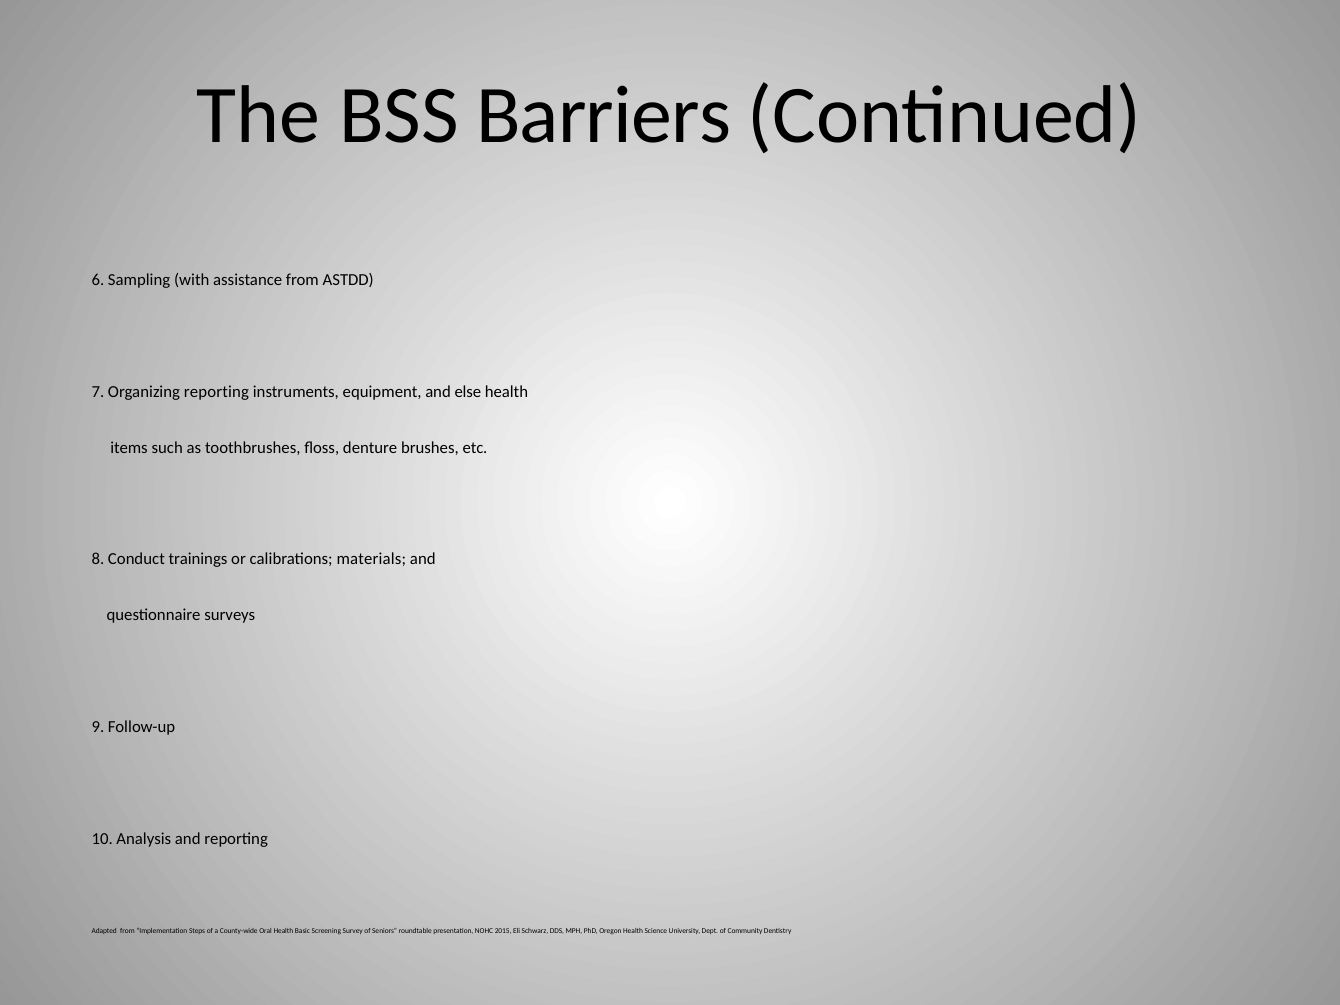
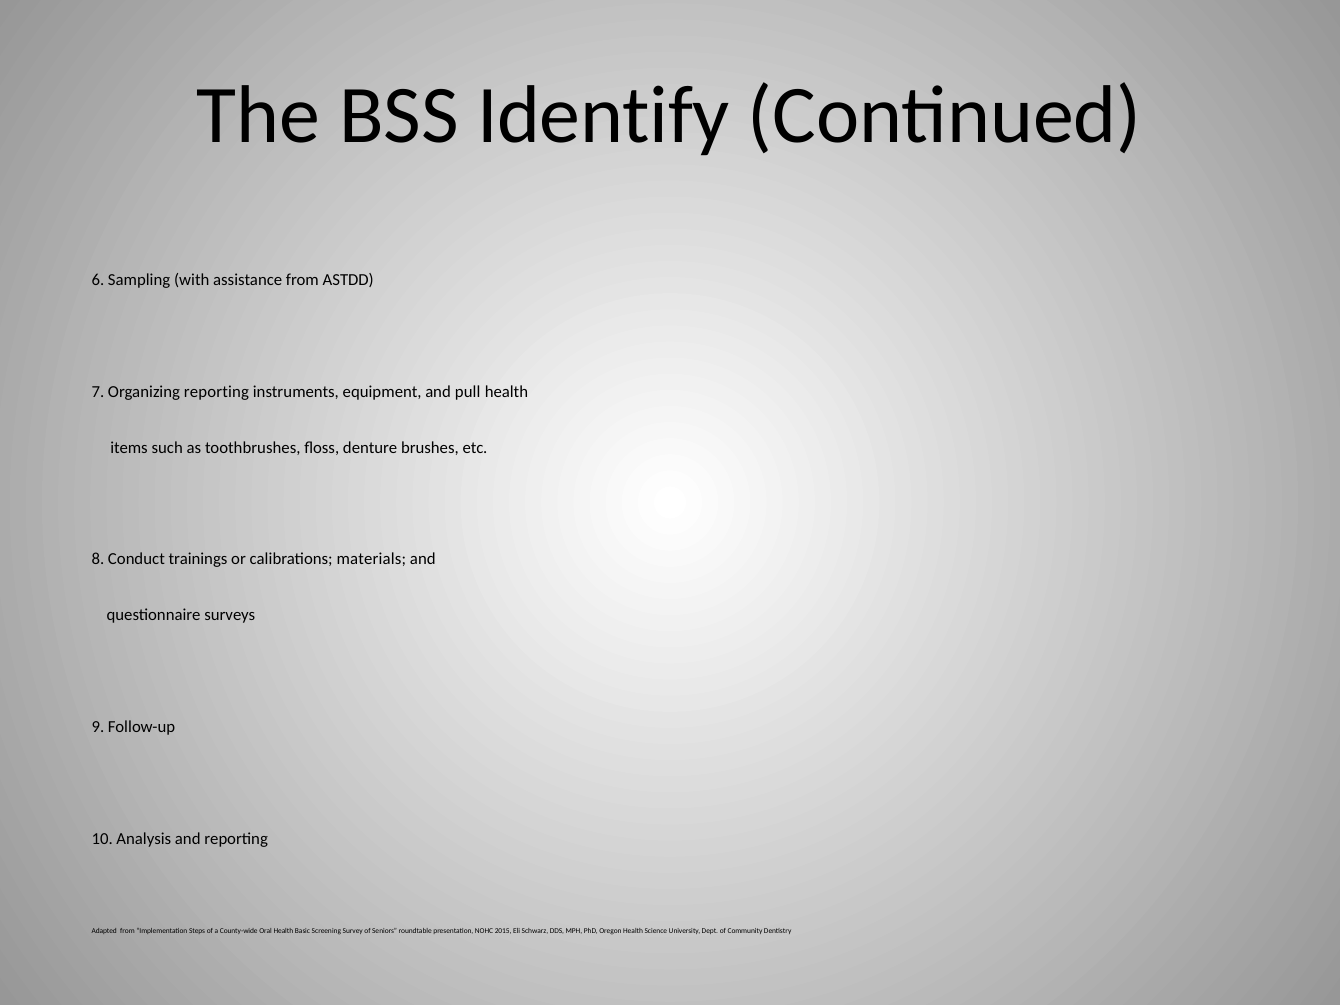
Barriers: Barriers -> Identify (603, 115)
else: else -> pull (468, 392)
